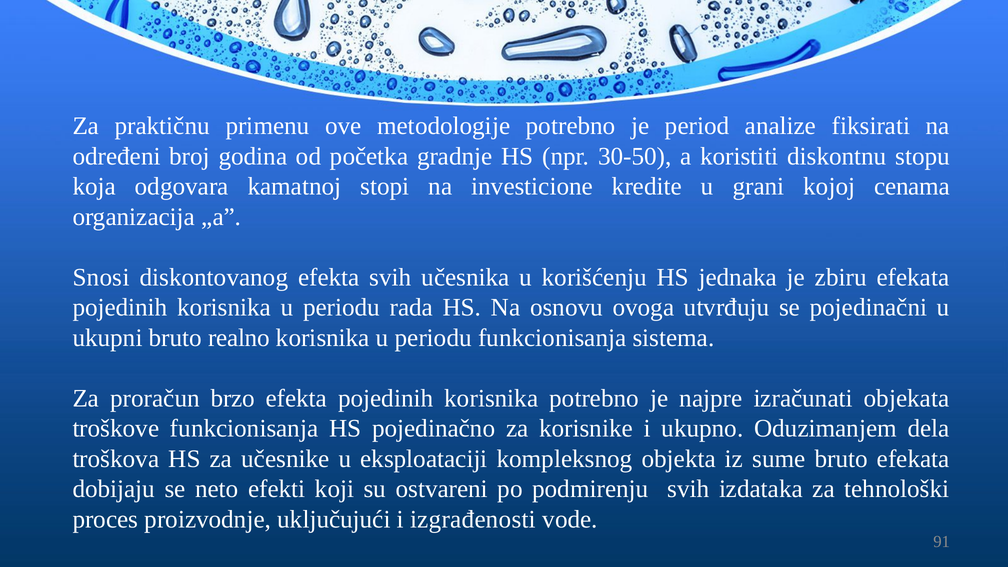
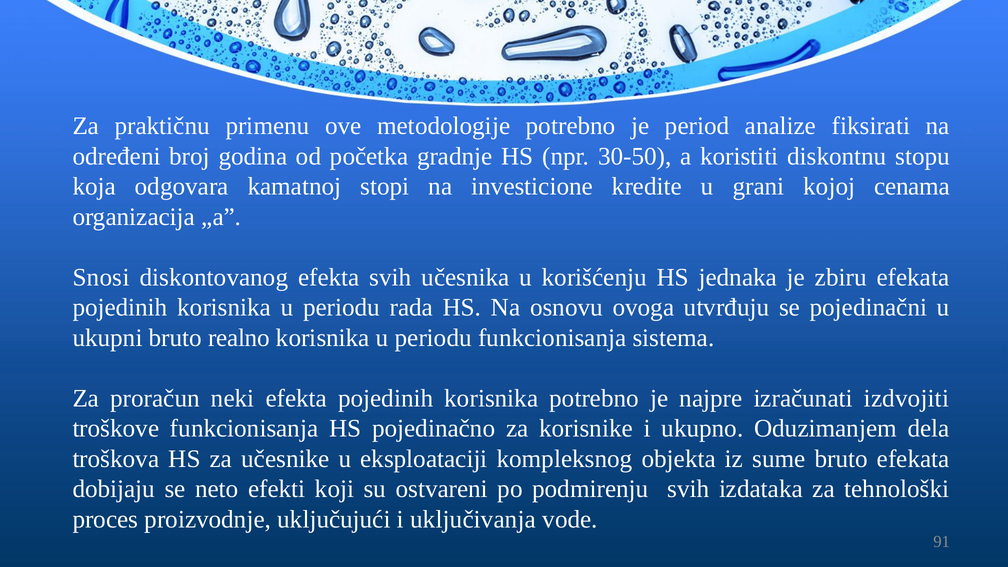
brzo: brzo -> neki (233, 398)
objekata: objekata -> izdvojiti (906, 398)
izgrađenosti: izgrađenosti -> uključivanja (473, 519)
